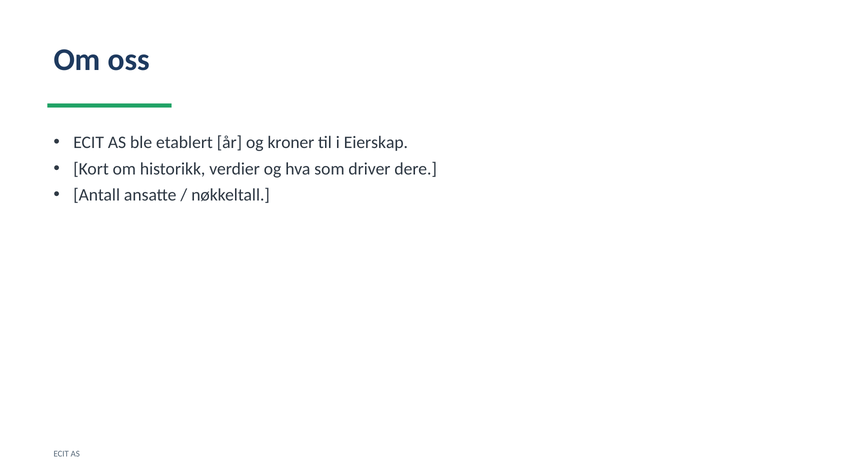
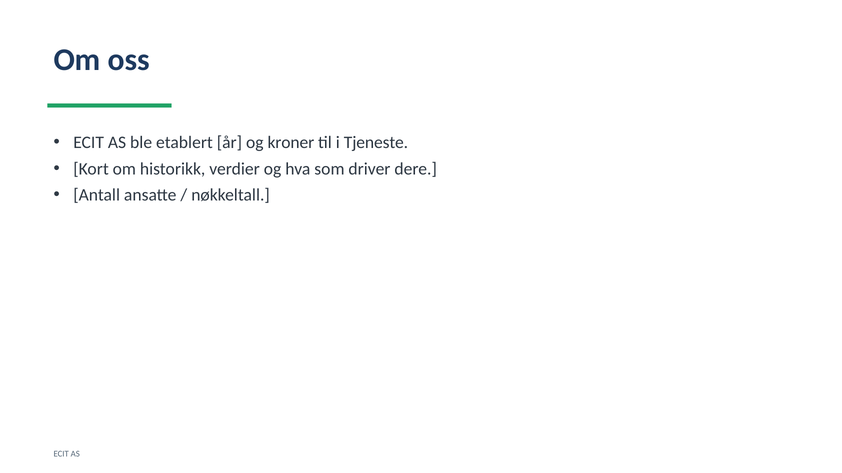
Eierskap: Eierskap -> Tjeneste (376, 143)
